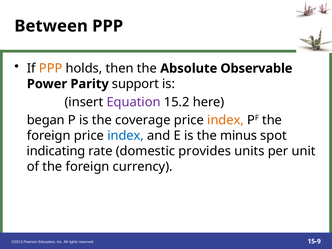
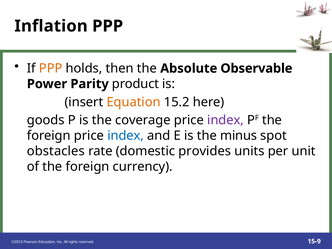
Between: Between -> Inflation (51, 26)
support: support -> product (136, 84)
Equation colour: purple -> orange (134, 102)
began: began -> goods (46, 120)
index colour: orange -> purple (226, 120)
indicating: indicating -> obstacles (56, 151)
